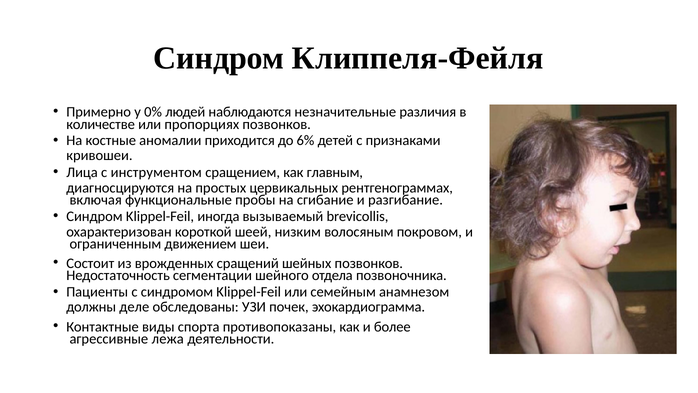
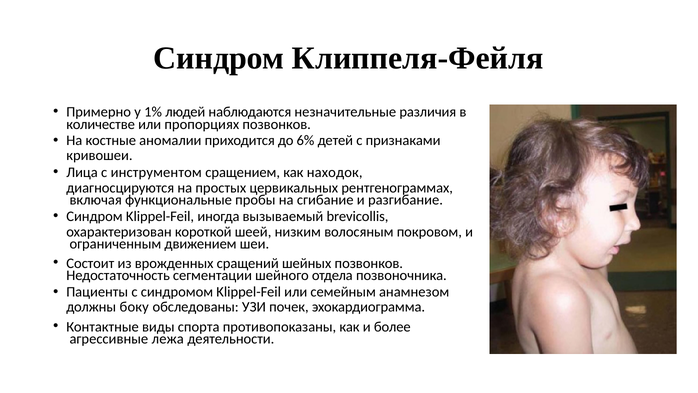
0%: 0% -> 1% (153, 112)
главным: главным -> находок (335, 172)
деле: деле -> боку (134, 307)
